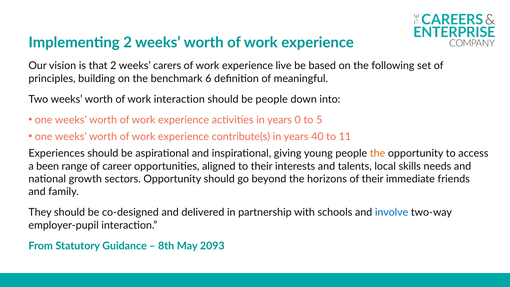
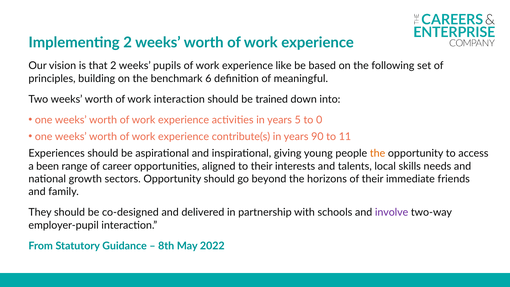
carers: carers -> pupils (167, 66)
live: live -> like (284, 66)
be people: people -> trained (272, 99)
0: 0 -> 5 (298, 120)
5: 5 -> 0 (319, 120)
40: 40 -> 90 (317, 137)
involve colour: blue -> purple (392, 212)
2093: 2093 -> 2022 (212, 246)
